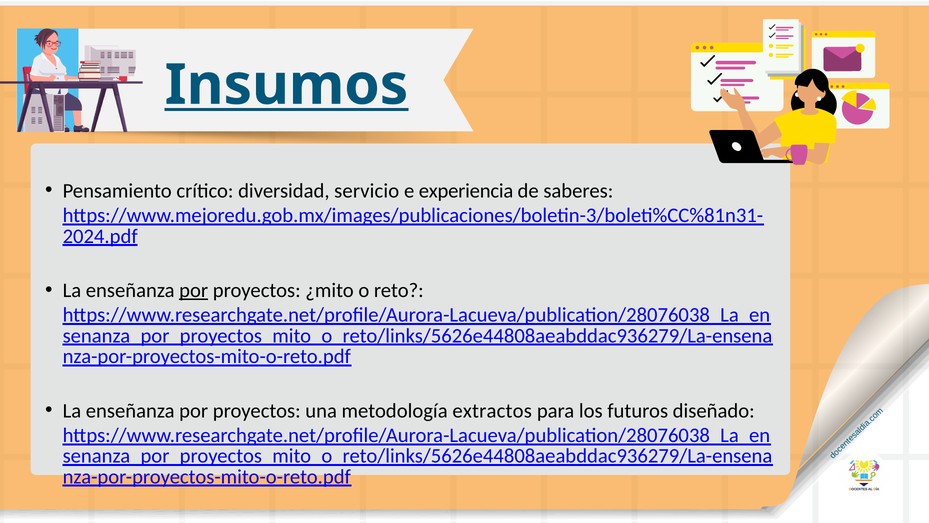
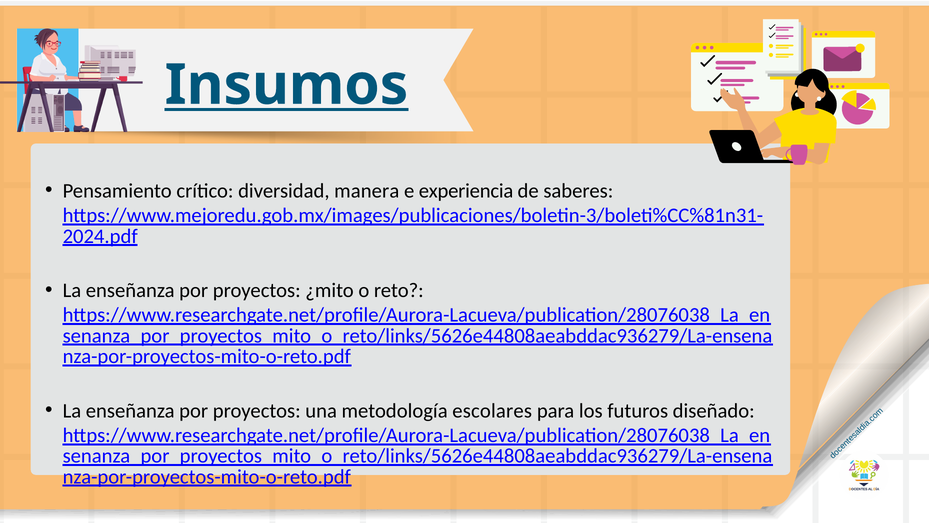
servicio: servicio -> manera (367, 191)
por underline: present -> none (194, 290)
extractos: extractos -> escolares (492, 410)
